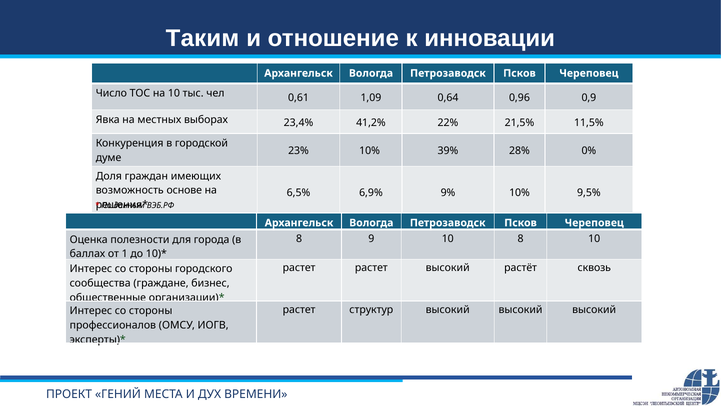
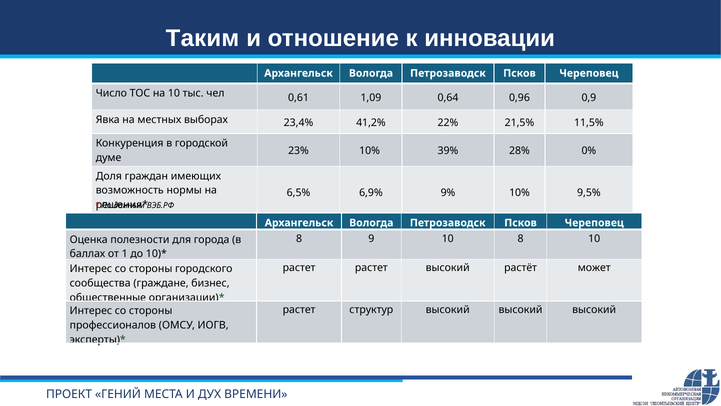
основе: основе -> нормы (184, 190)
сквозь: сквозь -> может (594, 268)
